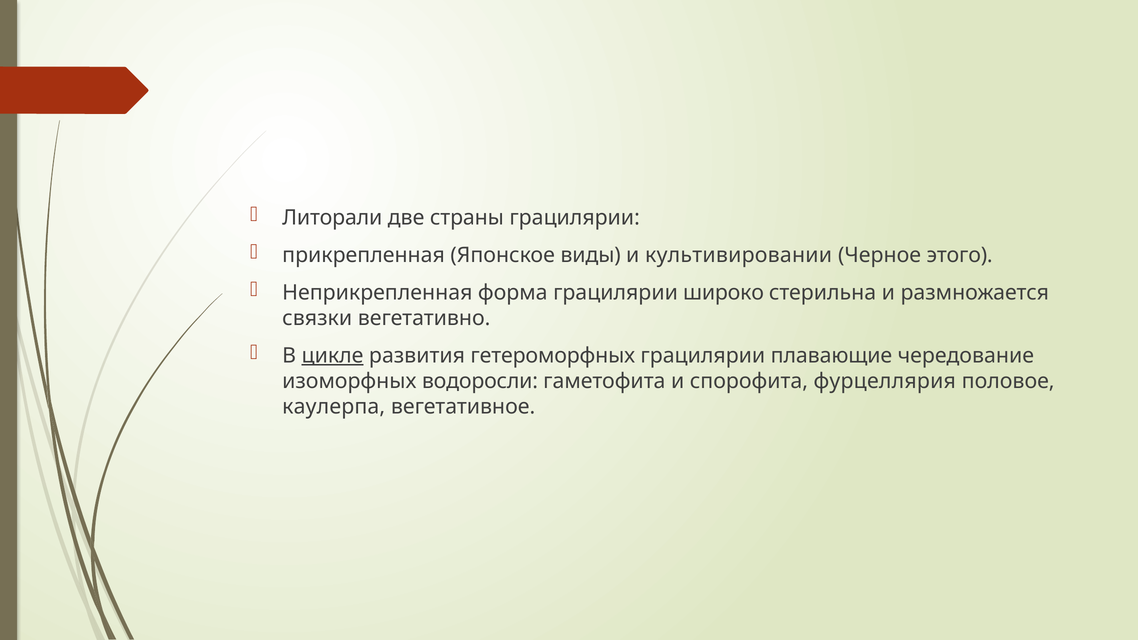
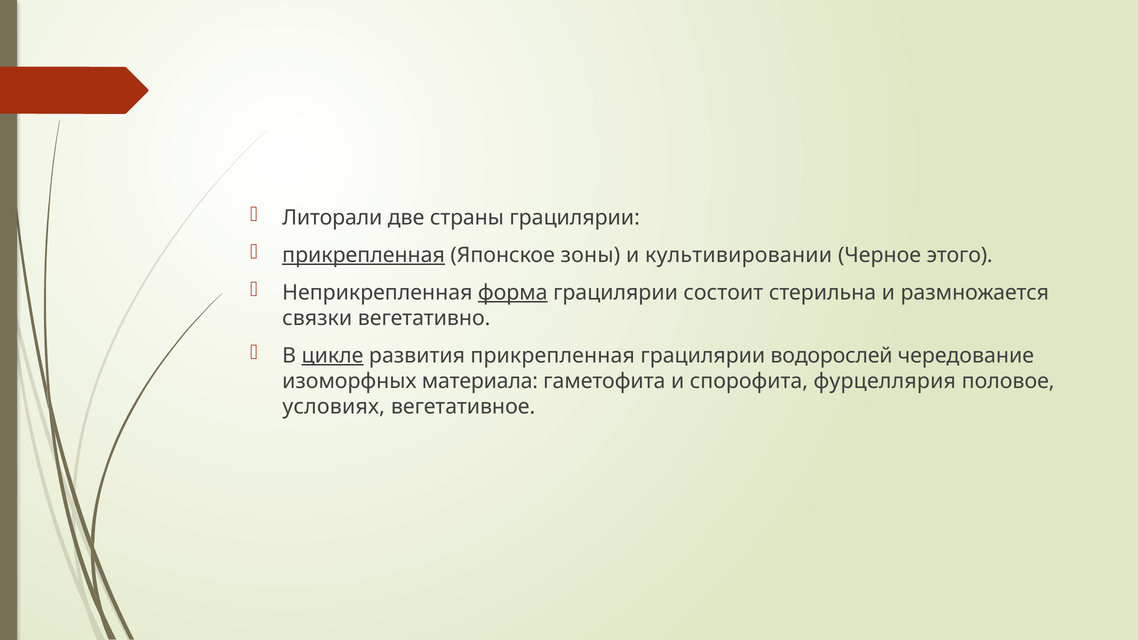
прикрепленная underline: none -> present (364, 255)
виды: виды -> зоны (590, 255)
форма underline: none -> present (513, 293)
широко: широко -> состоит (723, 293)
развития гетероморфных: гетероморфных -> прикрепленная (553, 356)
плавающие: плавающие -> водорослей (832, 356)
водоросли: водоросли -> материала (480, 381)
каулерпа: каулерпа -> условиях (334, 407)
